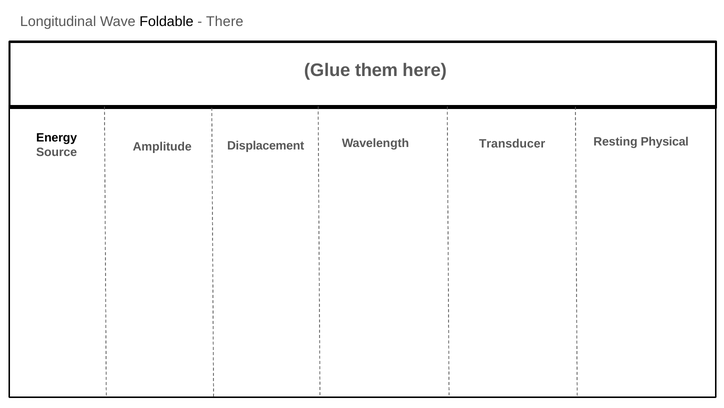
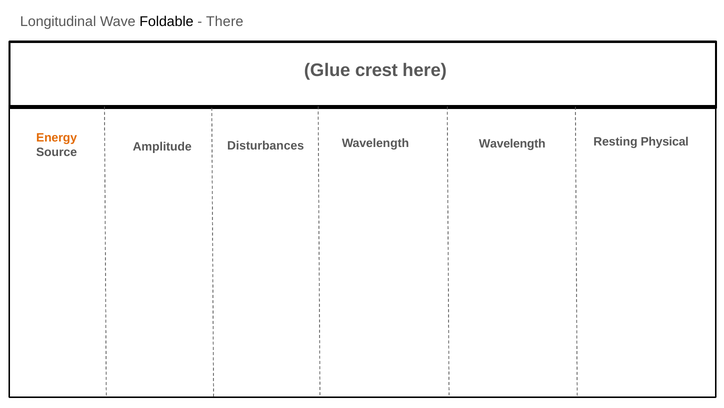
them: them -> crest (376, 70)
Energy colour: black -> orange (57, 137)
Displacement: Displacement -> Disturbances (266, 145)
Amplitude Transducer: Transducer -> Wavelength (512, 143)
